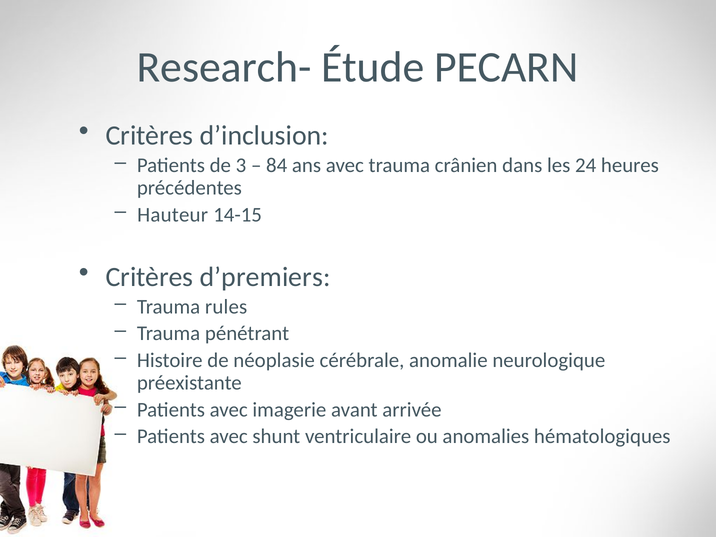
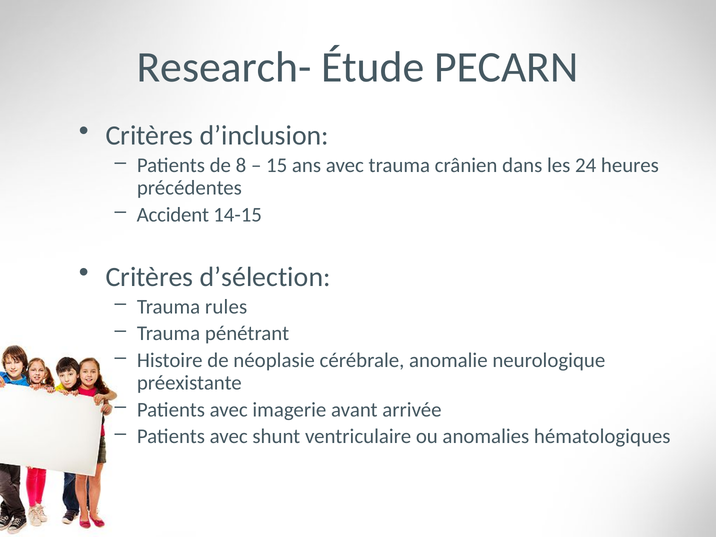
3: 3 -> 8 (241, 165)
84: 84 -> 15 (277, 165)
Hauteur: Hauteur -> Accident (173, 215)
d’premiers: d’premiers -> d’sélection (265, 277)
